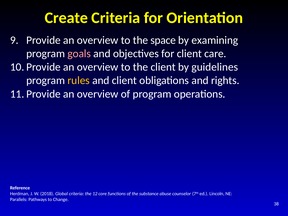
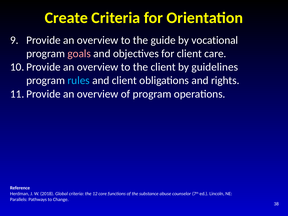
space: space -> guide (163, 40)
examining: examining -> vocational (215, 40)
rules colour: yellow -> light blue (79, 80)
